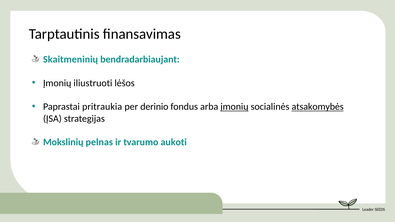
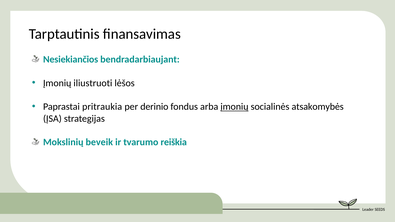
Skaitmeninių: Skaitmeninių -> Nesiekiančios (71, 59)
atsakomybės underline: present -> none (318, 107)
pelnas: pelnas -> beveik (99, 142)
aukoti: aukoti -> reiškia (174, 142)
